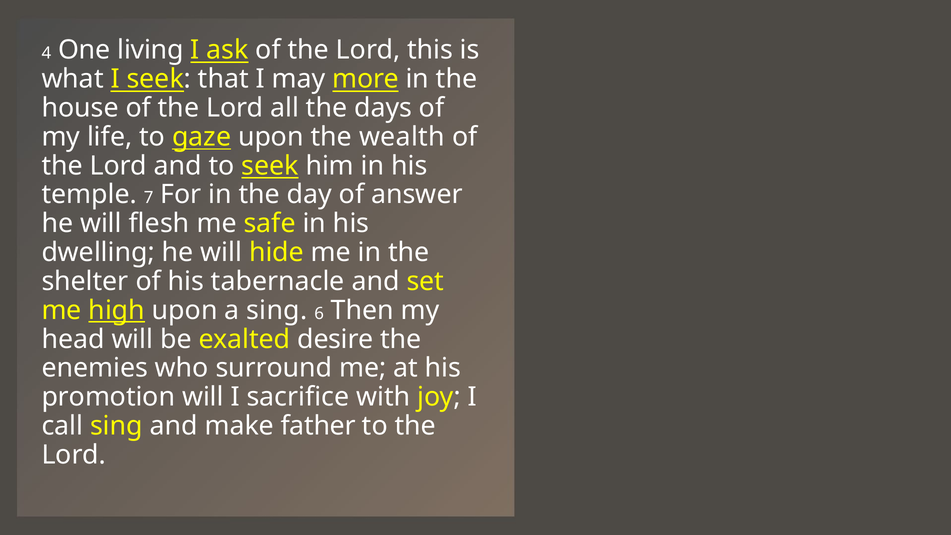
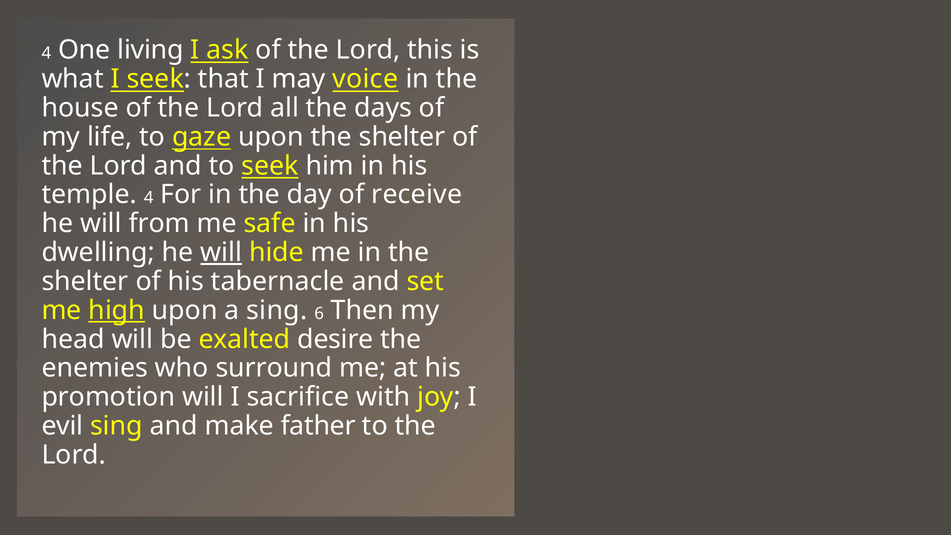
more: more -> voice (365, 79)
upon the wealth: wealth -> shelter (402, 137)
temple 7: 7 -> 4 (149, 198)
answer: answer -> receive (417, 195)
flesh: flesh -> from (159, 224)
will underline: none -> present (221, 252)
call: call -> evil (62, 426)
